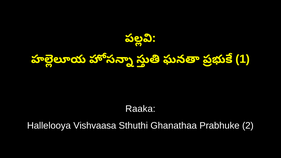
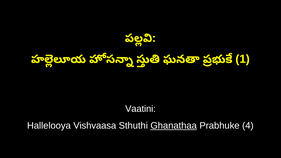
Raaka: Raaka -> Vaatini (140, 109)
Ghanathaa underline: none -> present (174, 126)
2: 2 -> 4 (248, 126)
